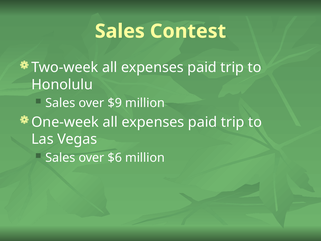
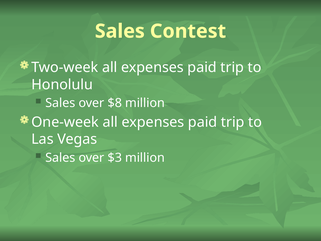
$9: $9 -> $8 (115, 103)
$6: $6 -> $3 (115, 157)
